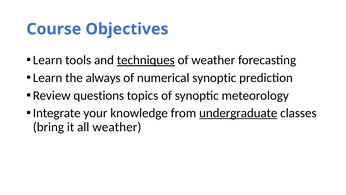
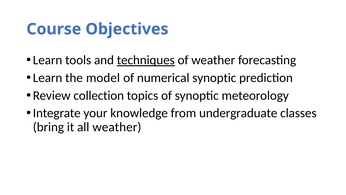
always: always -> model (103, 78)
questions: questions -> collection (99, 95)
undergraduate underline: present -> none (238, 113)
